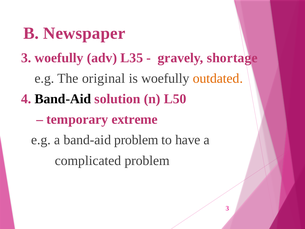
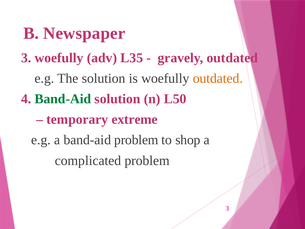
gravely shortage: shortage -> outdated (232, 58)
The original: original -> solution (104, 78)
Band-Aid colour: black -> green (63, 99)
have: have -> shop (188, 140)
